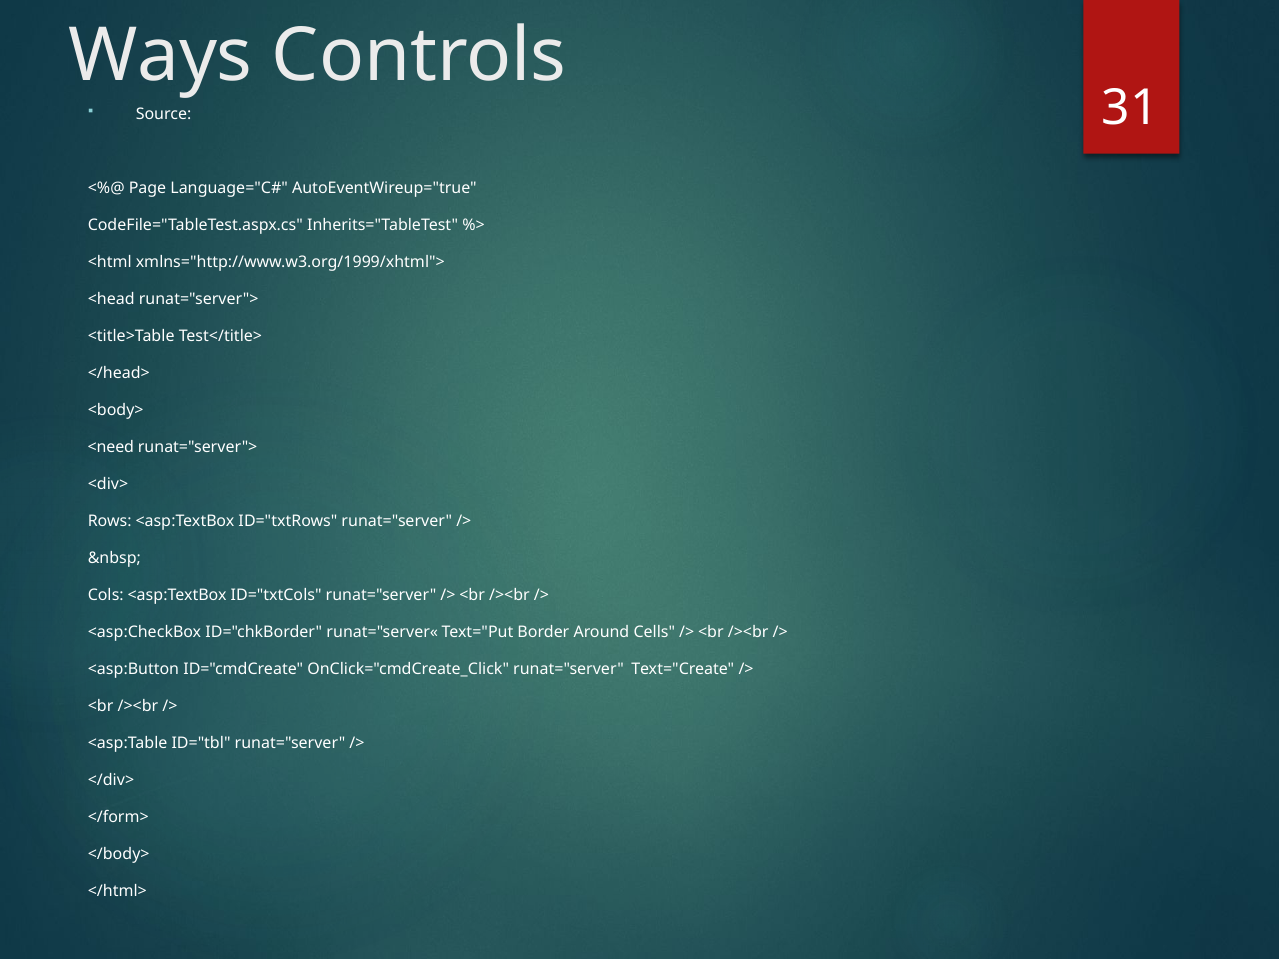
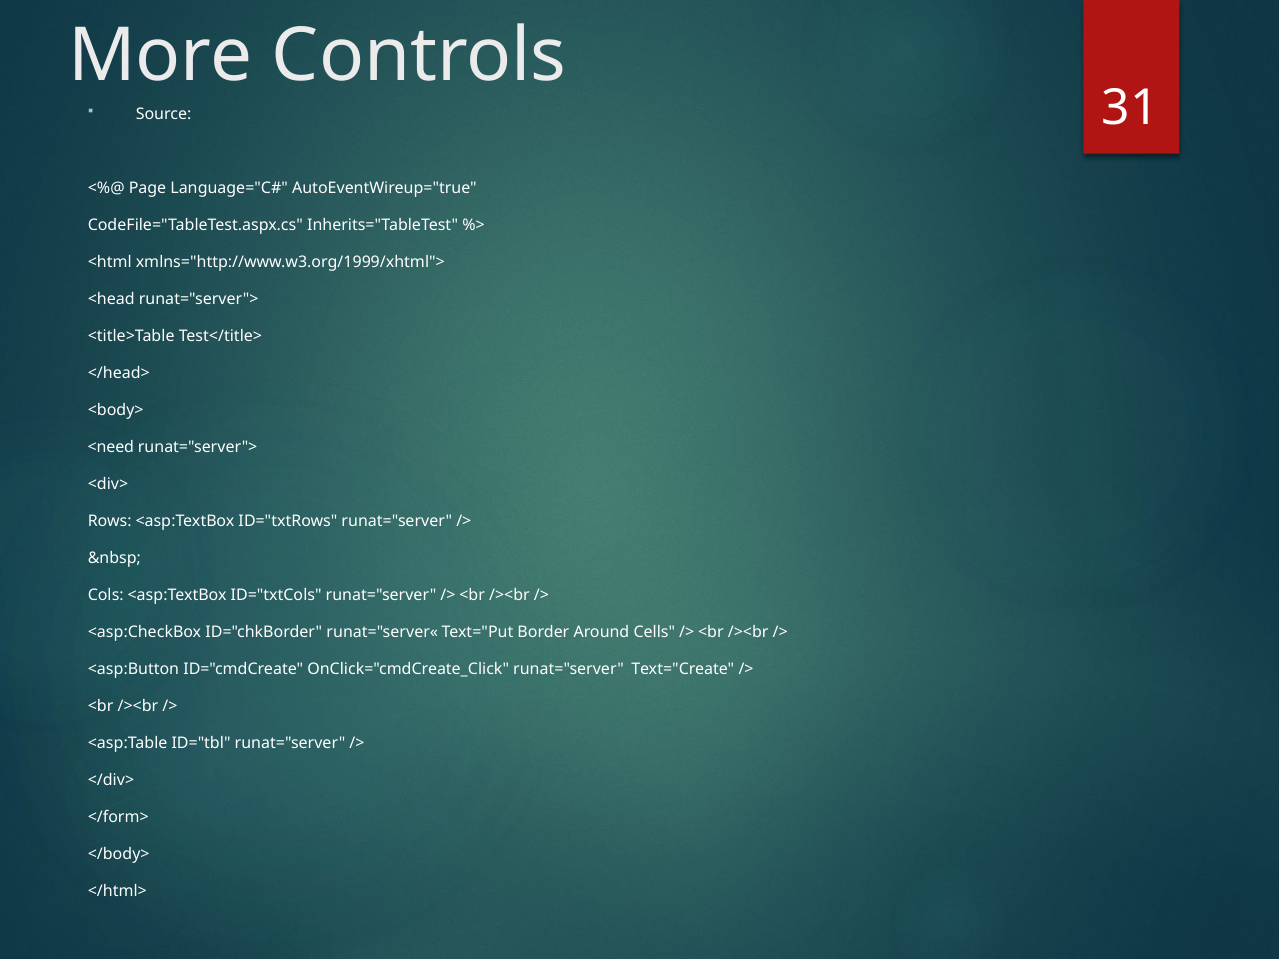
Ways: Ways -> More (160, 56)
